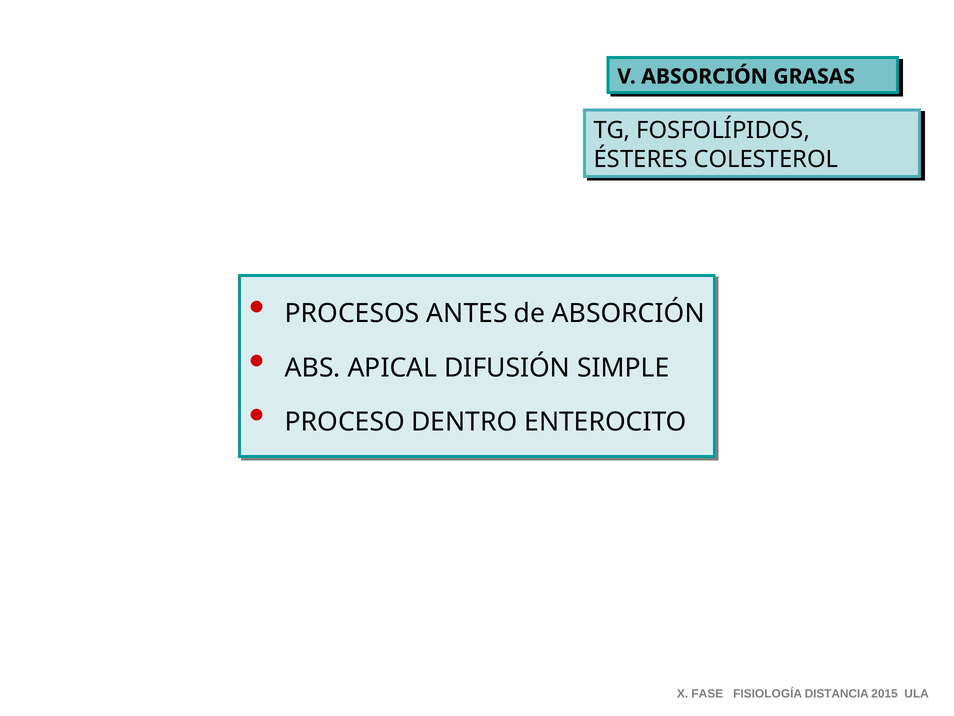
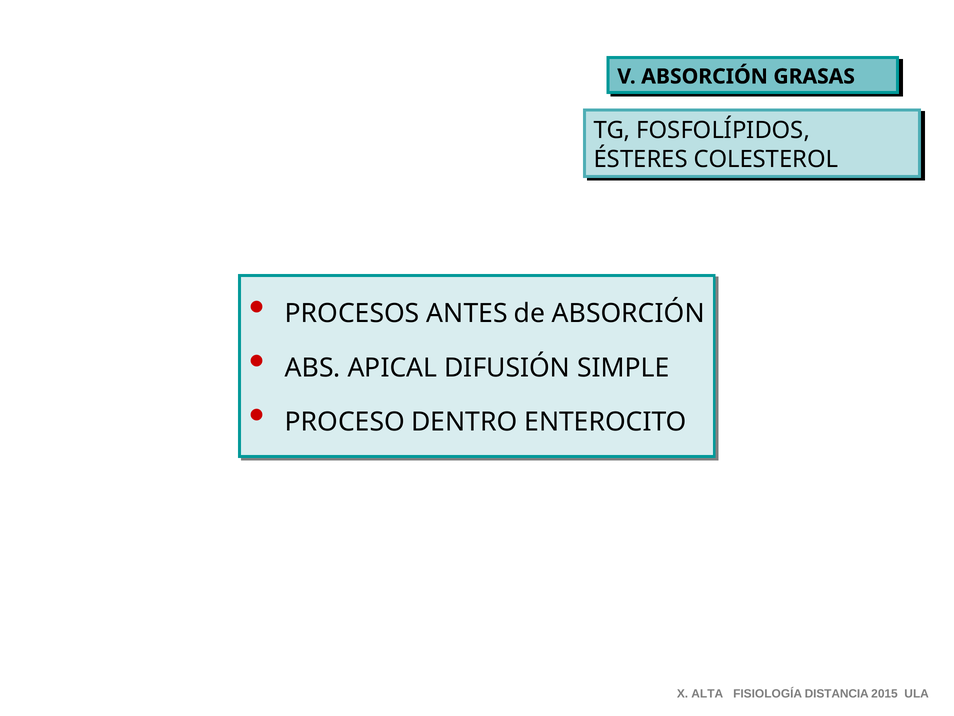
FASE: FASE -> ALTA (707, 693)
